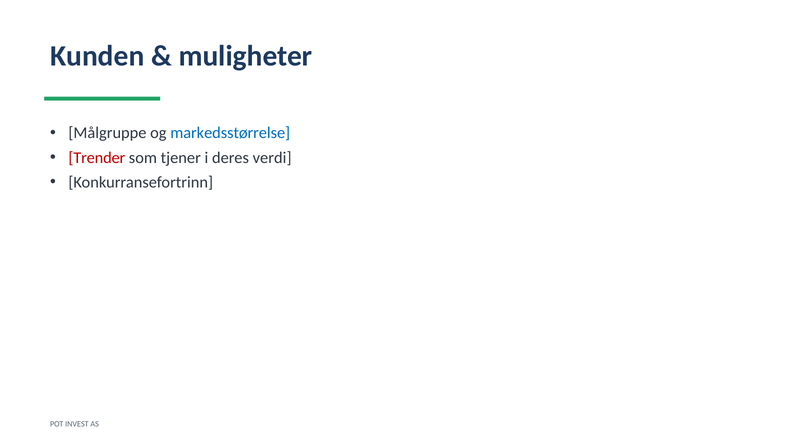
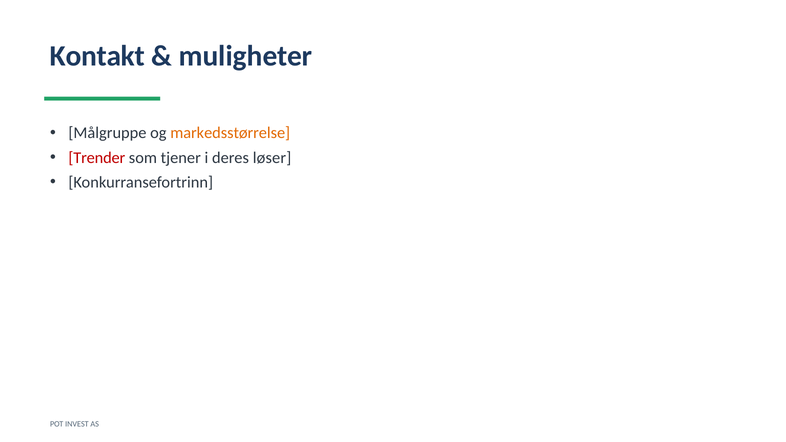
Kunden: Kunden -> Kontakt (97, 56)
markedsstørrelse colour: blue -> orange (230, 133)
verdi: verdi -> løser (272, 158)
